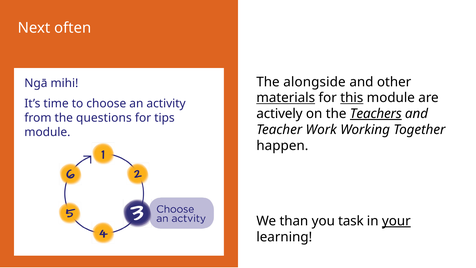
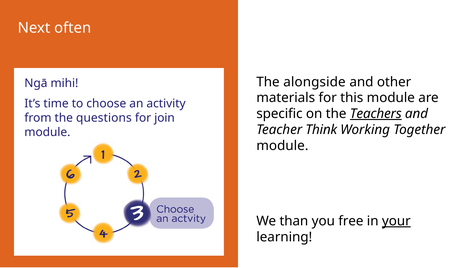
materials underline: present -> none (286, 98)
this underline: present -> none (352, 98)
actively: actively -> specific (279, 114)
tips: tips -> join (165, 118)
Work: Work -> Think (321, 130)
happen: happen -> module (282, 146)
task: task -> free (351, 221)
